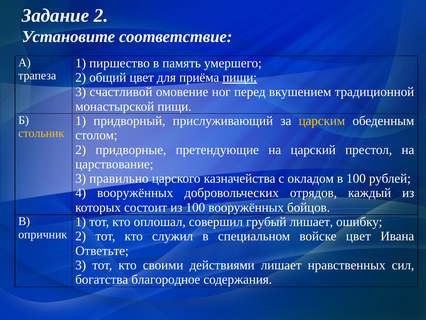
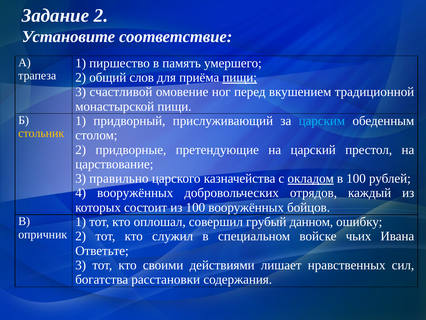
общий цвет: цвет -> слов (142, 77)
царским colour: yellow -> light blue (322, 121)
окладом underline: none -> present (311, 178)
грубый лишает: лишает -> данном (311, 222)
войске цвет: цвет -> чьих (359, 236)
благородное: благородное -> расстановки (166, 279)
